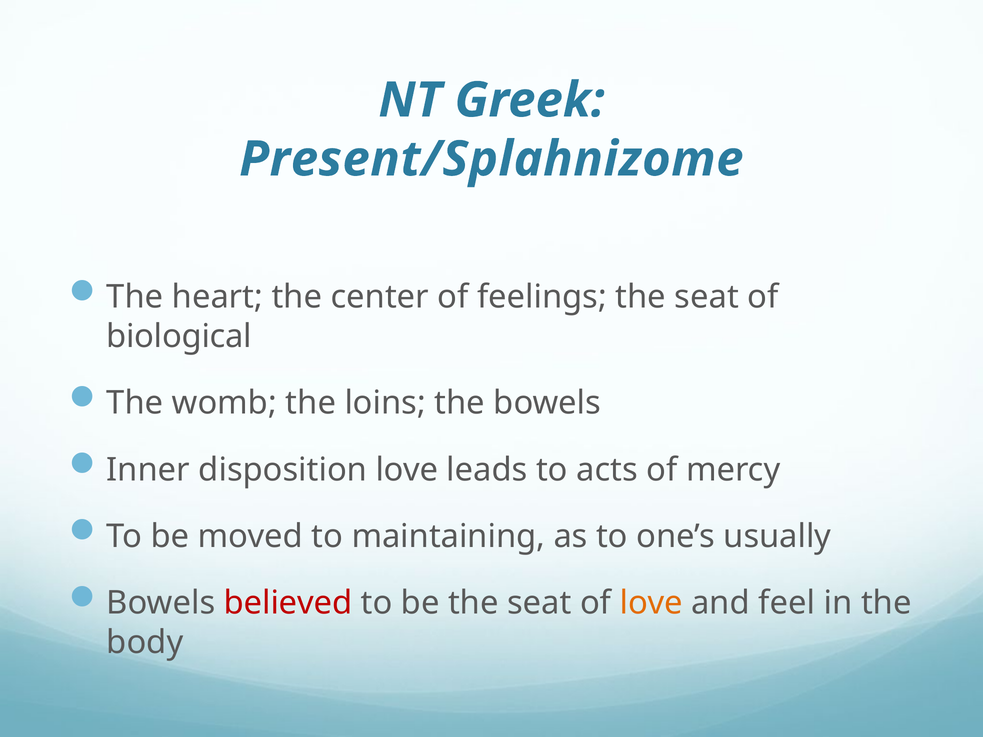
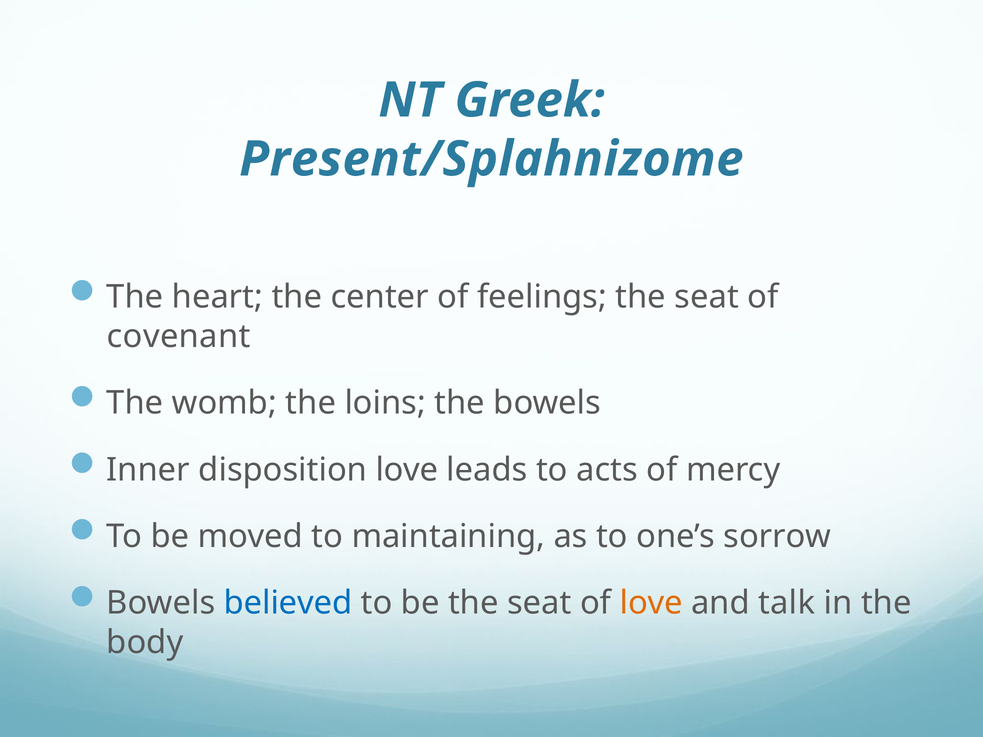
biological: biological -> covenant (179, 337)
usually: usually -> sorrow (777, 536)
believed colour: red -> blue (288, 603)
feel: feel -> talk (787, 603)
